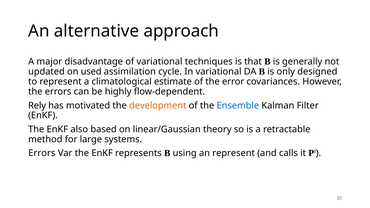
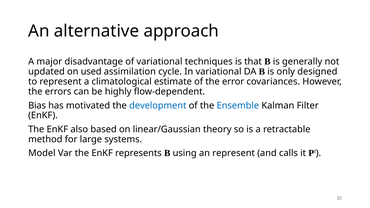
Rely: Rely -> Bias (37, 106)
development colour: orange -> blue (158, 106)
Errors: Errors -> Model (42, 153)
